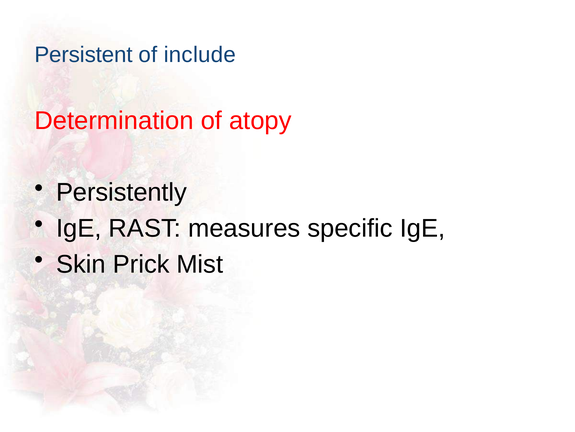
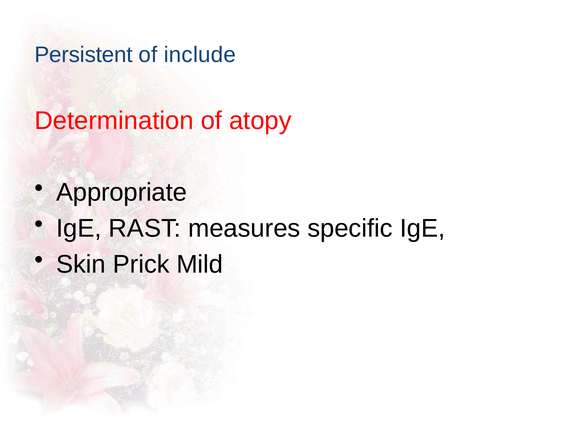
Persistently: Persistently -> Appropriate (121, 192)
Mist: Mist -> Mild (200, 264)
